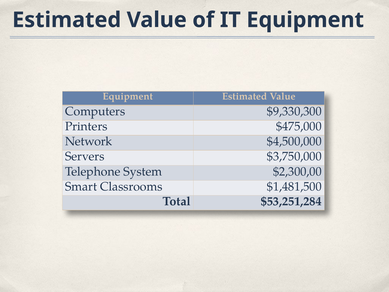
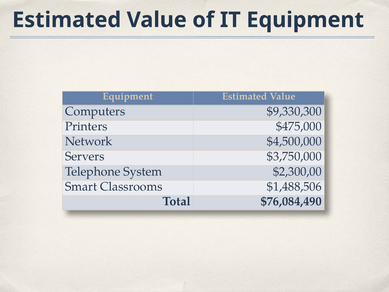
$1,481,500: $1,481,500 -> $1,488,506 (294, 186)
$53,251,284: $53,251,284 -> $76,084,490 (291, 201)
